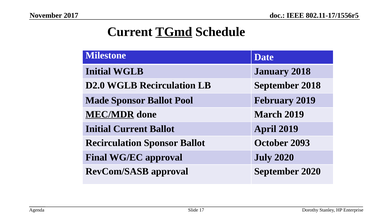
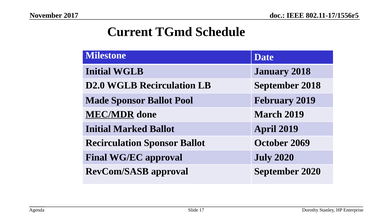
TGmd underline: present -> none (174, 32)
Initial Current: Current -> Marked (130, 129)
2093: 2093 -> 2069 (300, 143)
